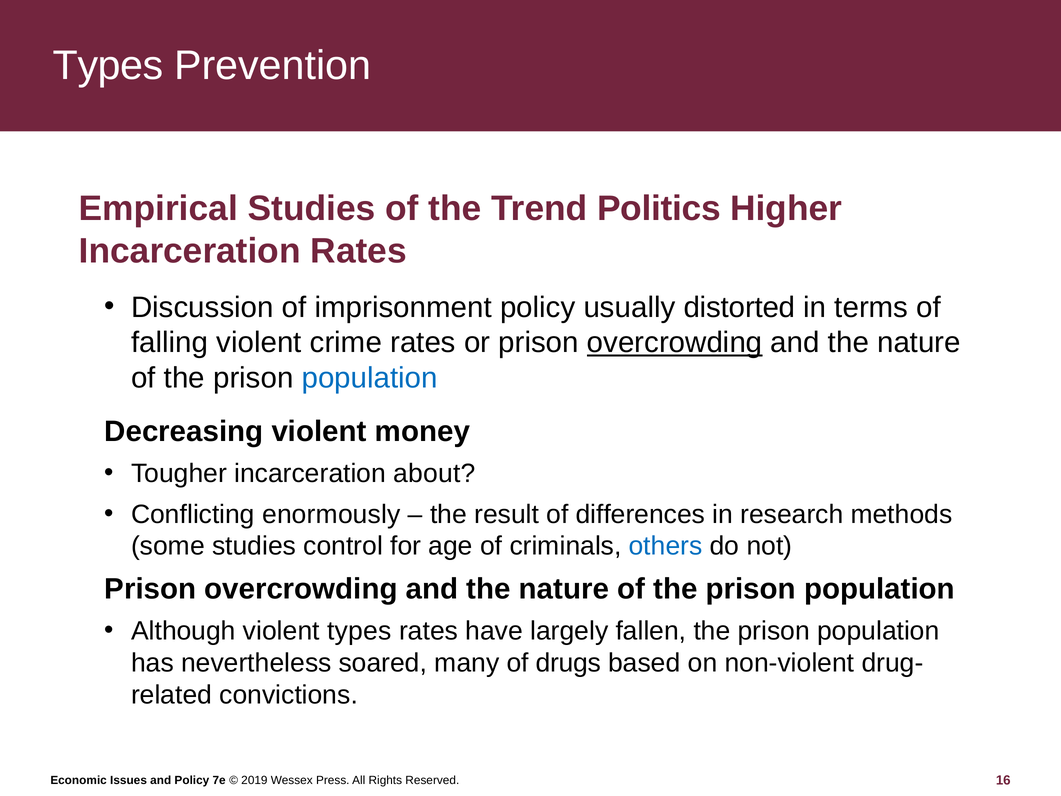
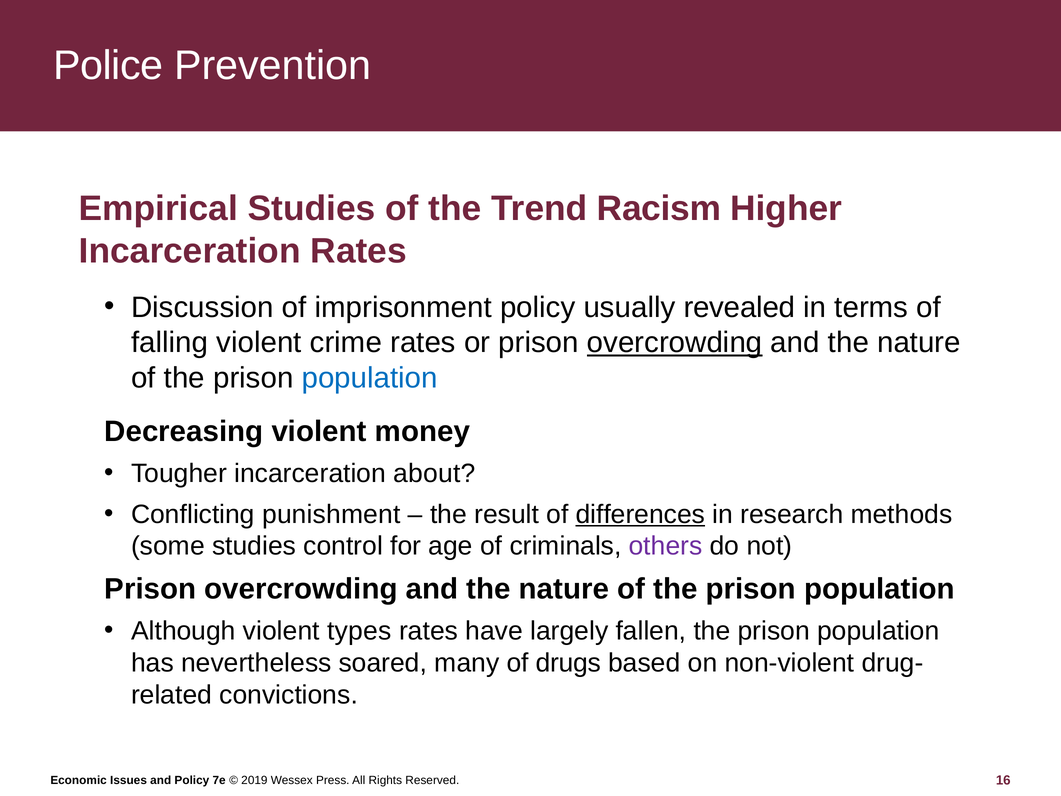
Types: Types -> Police (108, 65)
Politics: Politics -> Racism (659, 209)
distorted: distorted -> revealed (739, 307)
enormously: enormously -> punishment (331, 514)
differences underline: none -> present (640, 514)
others colour: blue -> purple (666, 546)
